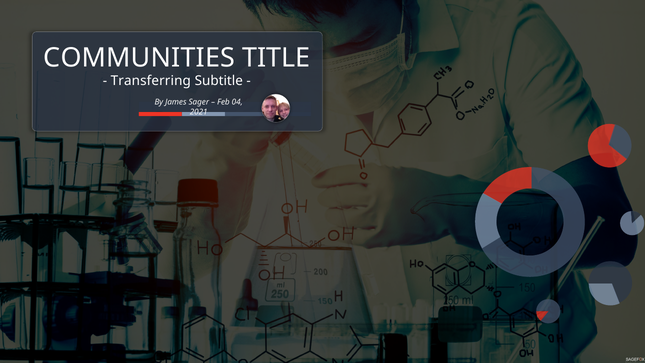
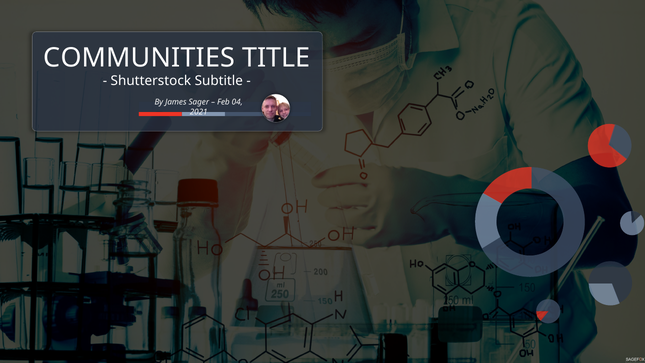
Transferring: Transferring -> Shutterstock (151, 81)
